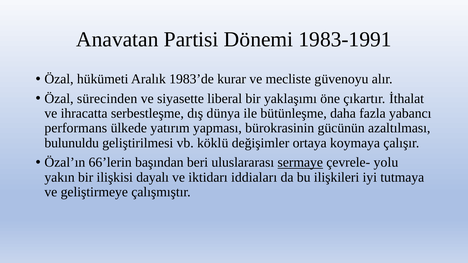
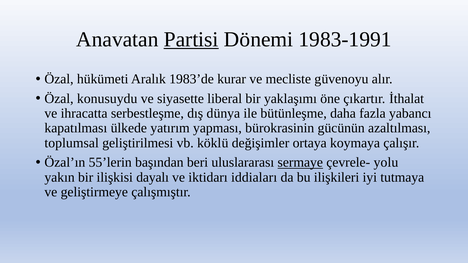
Partisi underline: none -> present (191, 39)
sürecinden: sürecinden -> konusuydu (107, 99)
performans: performans -> kapatılması (76, 128)
bulunuldu: bulunuldu -> toplumsal (72, 143)
66’lerin: 66’lerin -> 55’lerin (110, 163)
